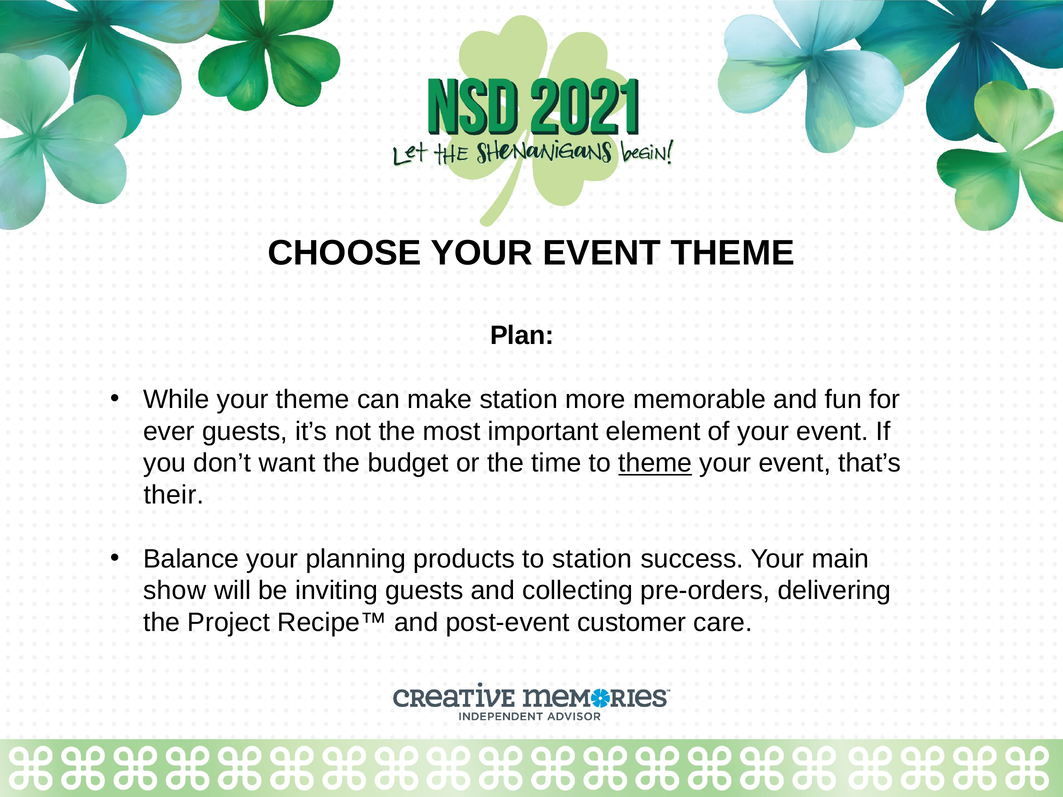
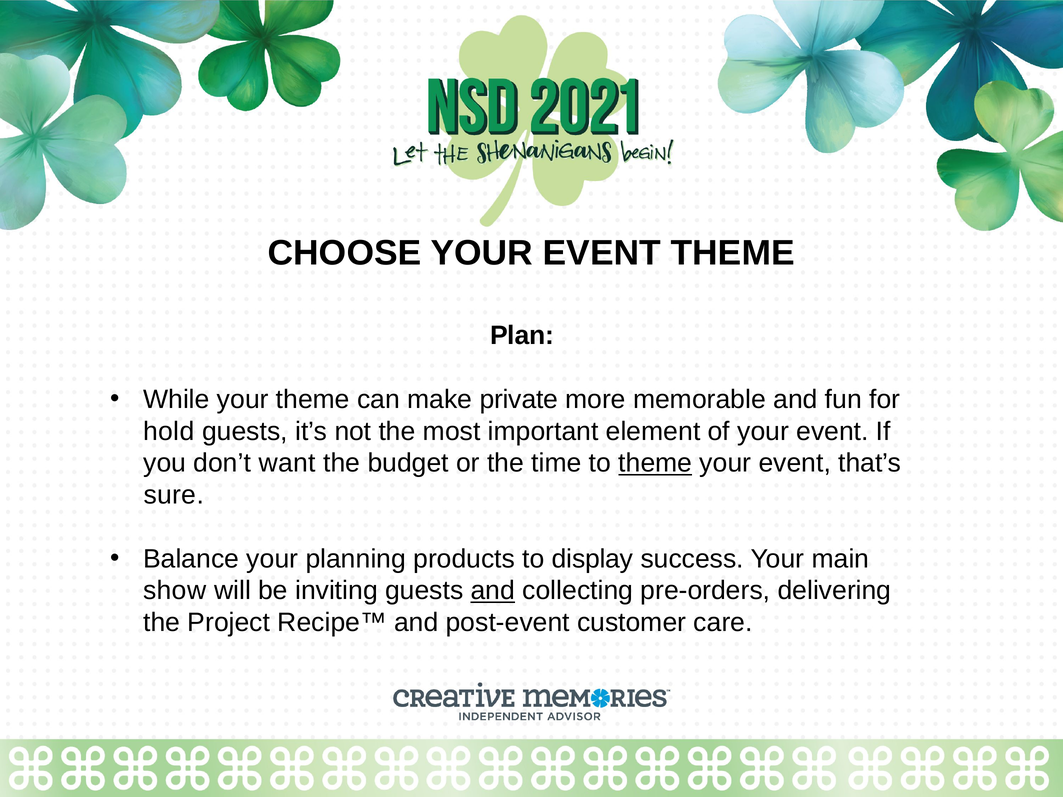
make station: station -> private (519, 400)
ever: ever -> hold (169, 431)
their: their -> sure (174, 495)
to station: station -> display (593, 559)
and underline: none -> present (493, 591)
